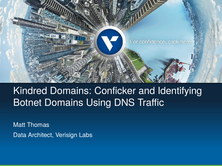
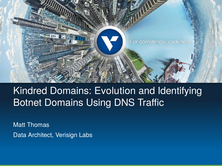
Conficker: Conficker -> Evolution (115, 91)
